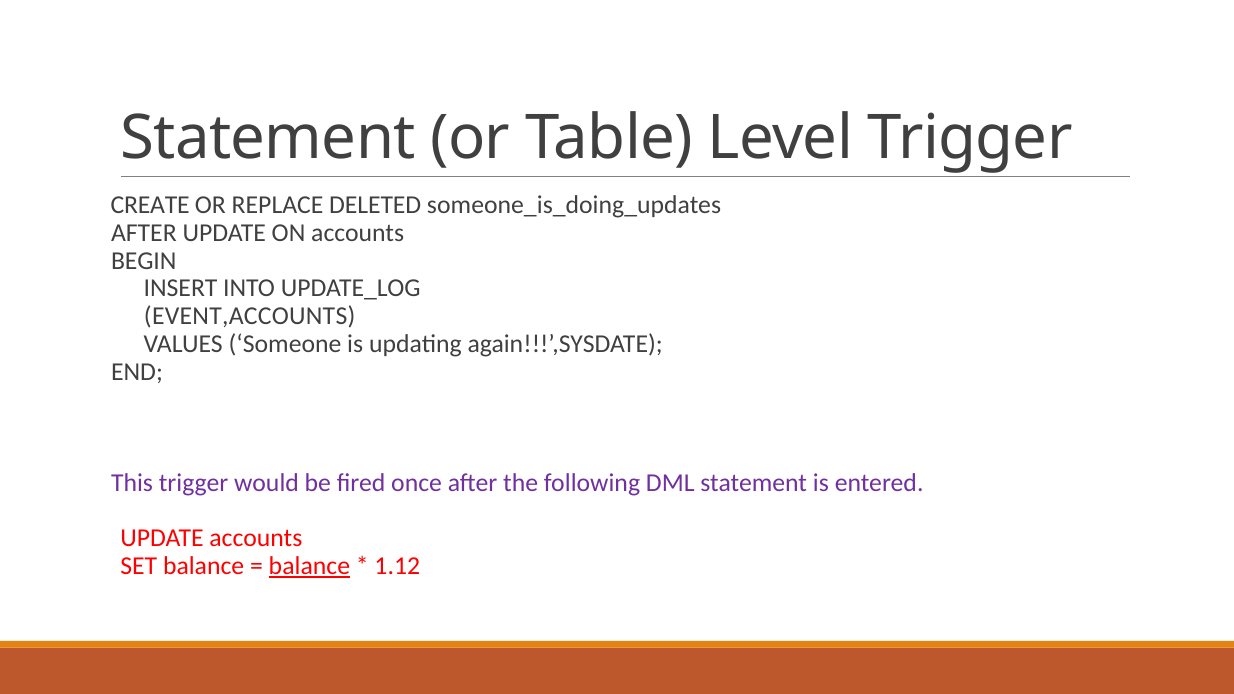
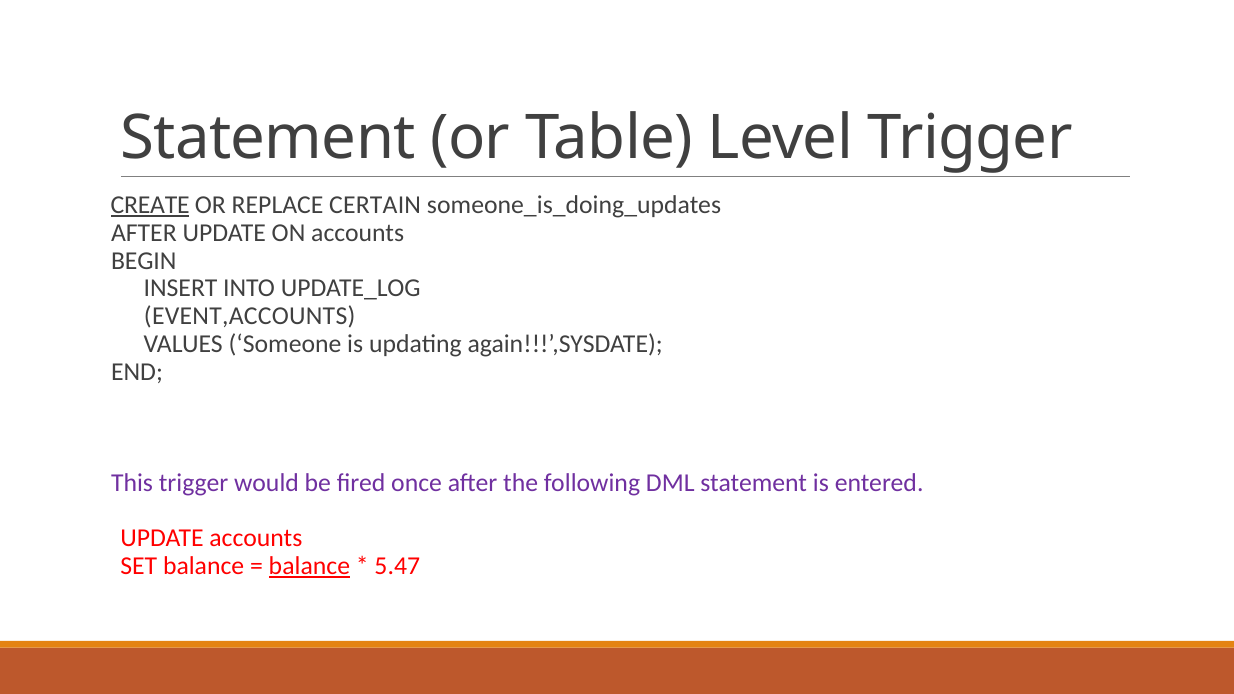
CREATE underline: none -> present (150, 205)
DELETED: DELETED -> CERTAIN (375, 205)
1.12: 1.12 -> 5.47 (397, 566)
